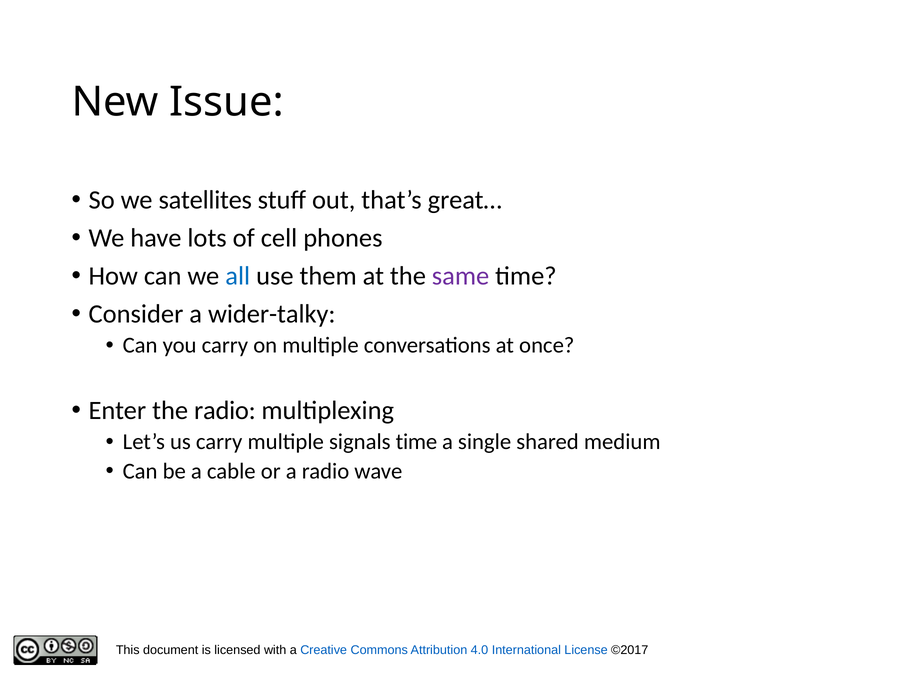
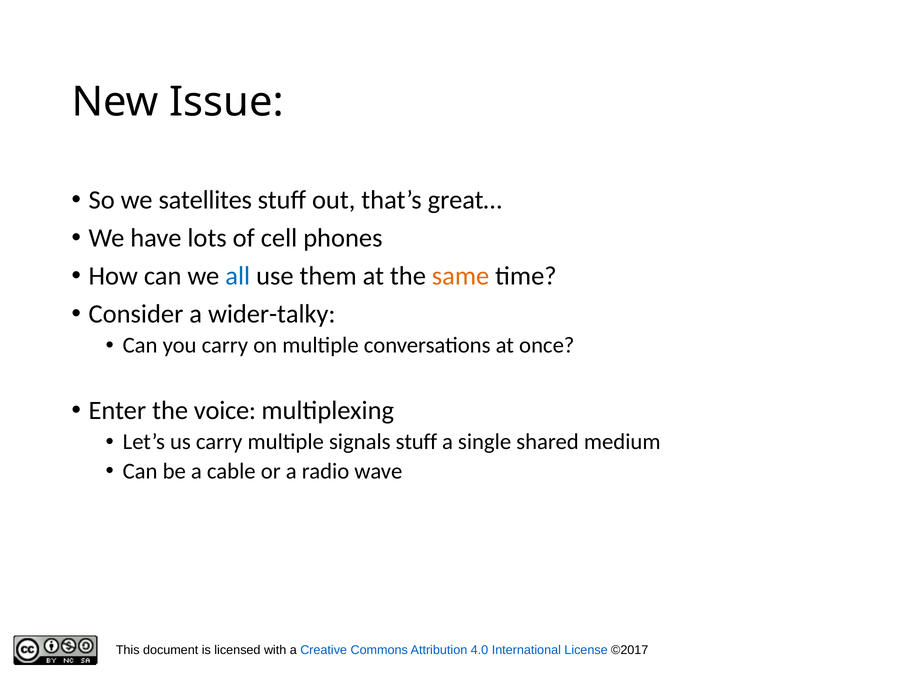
same colour: purple -> orange (461, 276)
the radio: radio -> voice (225, 411)
signals time: time -> stuff (416, 442)
